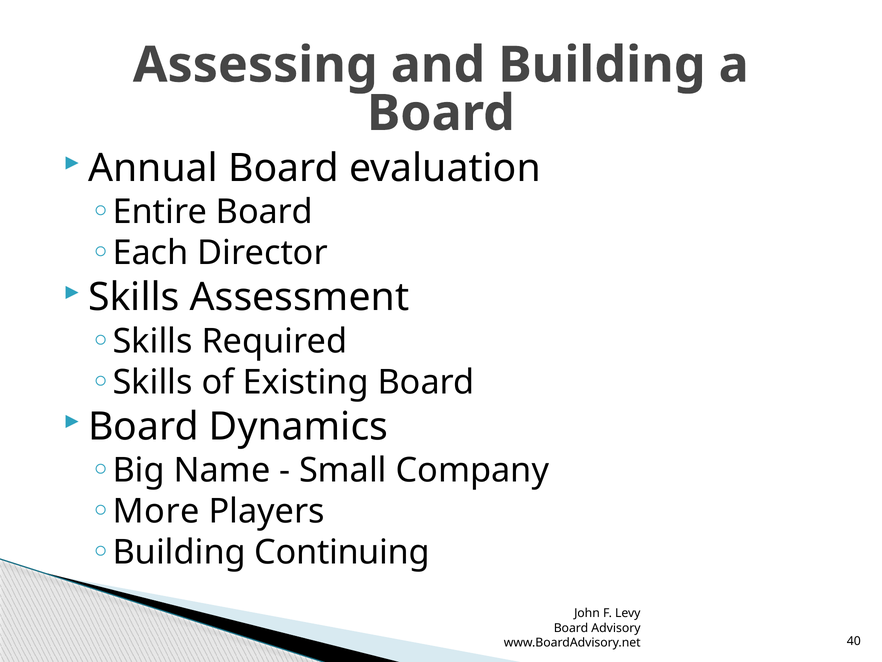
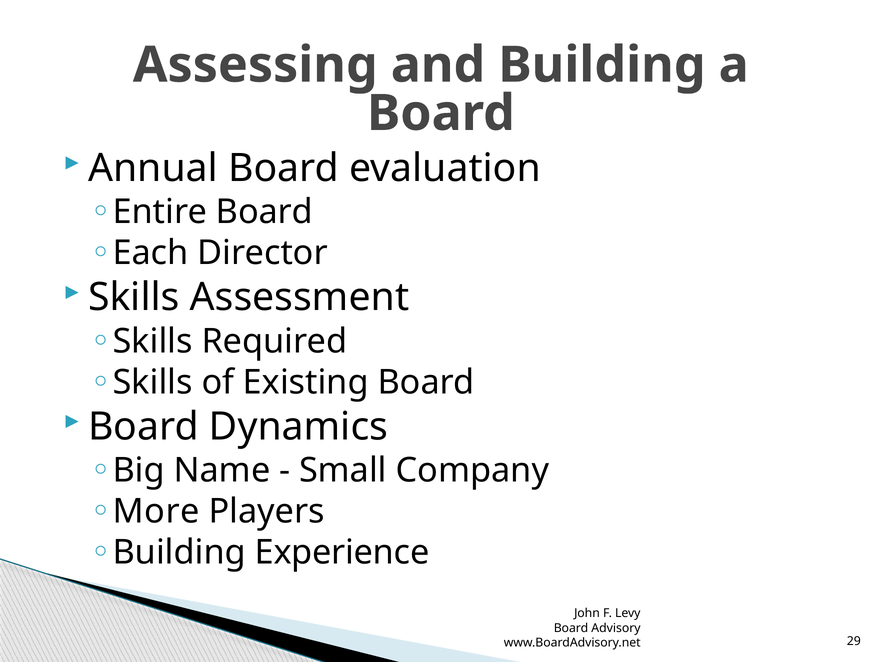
Continuing: Continuing -> Experience (342, 552)
40: 40 -> 29 (854, 641)
